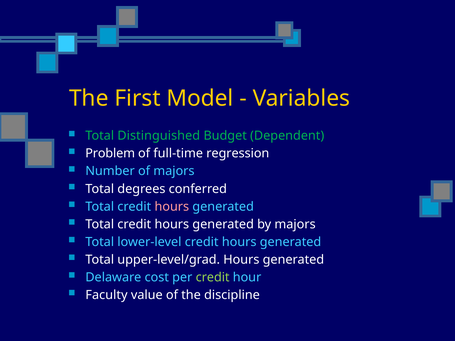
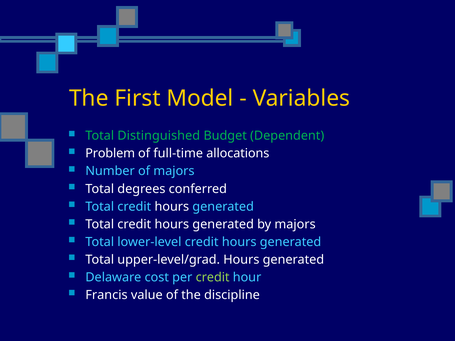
regression: regression -> allocations (238, 154)
hours colour: pink -> white (172, 207)
Faculty: Faculty -> Francis (106, 295)
